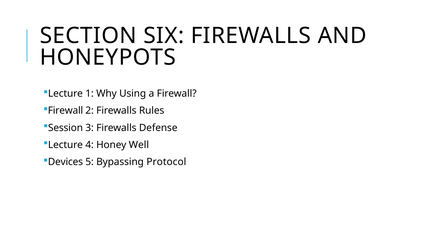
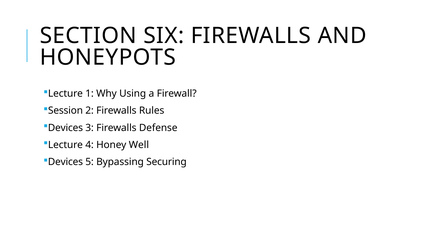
Firewall: Firewall -> Session (65, 111)
Session: Session -> Devices (65, 128)
Protocol: Protocol -> Securing (166, 162)
